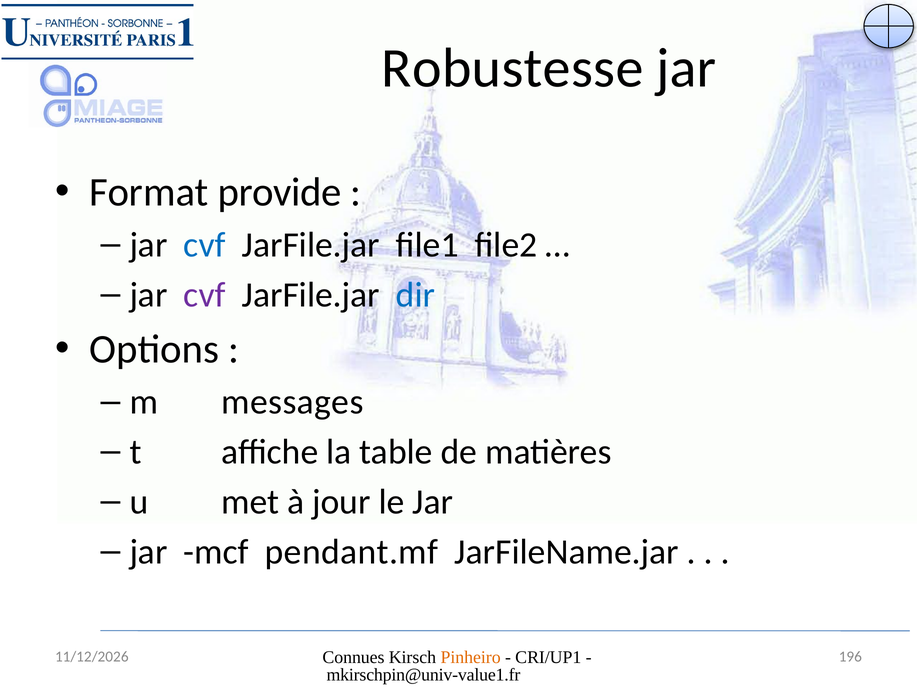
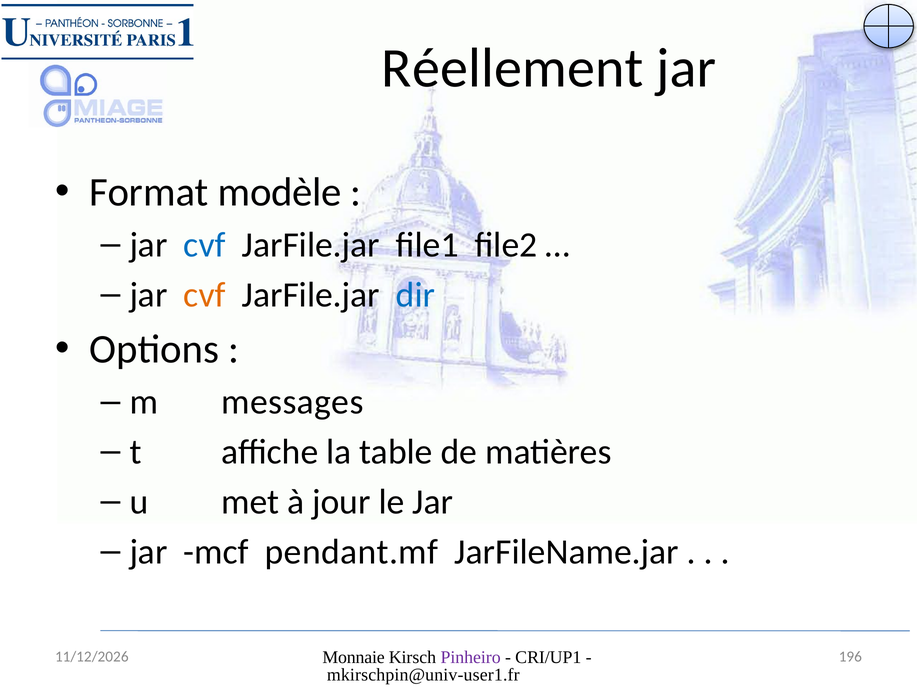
Robustesse: Robustesse -> Réellement (513, 68)
provide: provide -> modèle (280, 192)
cvf colour: purple -> orange (204, 295)
Connues: Connues -> Monnaie (354, 657)
Pinheiro colour: orange -> purple (471, 657)
mkirschpin@univ-value1.fr: mkirschpin@univ-value1.fr -> mkirschpin@univ-user1.fr (423, 675)
